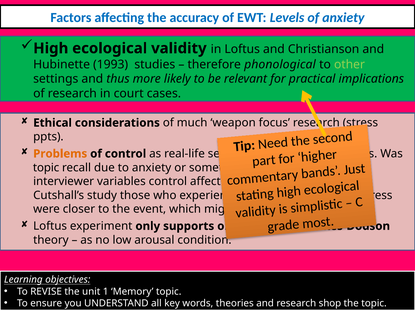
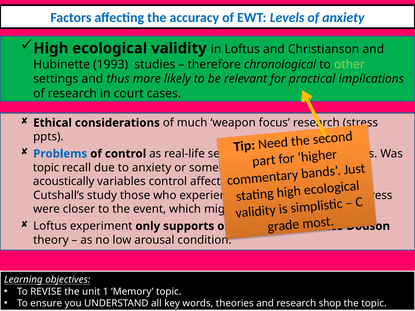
phonological: phonological -> chronological (280, 64)
Problems colour: orange -> blue (60, 154)
interviewer: interviewer -> acoustically (64, 182)
